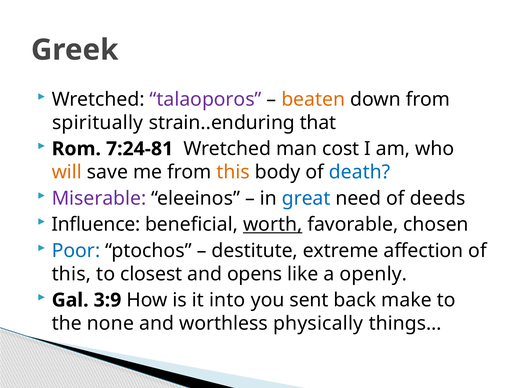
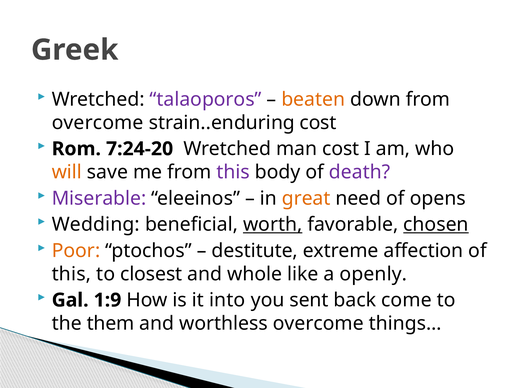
spiritually: spiritually -> overcome (98, 123)
strain..enduring that: that -> cost (318, 123)
7:24-81: 7:24-81 -> 7:24-20 (140, 149)
this colour: orange -> purple (233, 172)
death colour: blue -> purple (360, 172)
great colour: blue -> orange (306, 199)
deeds: deeds -> opens (438, 199)
Influence: Influence -> Wedding (96, 225)
chosen underline: none -> present (436, 225)
Poor colour: blue -> orange (76, 251)
opens: opens -> whole (255, 274)
3:9: 3:9 -> 1:9 (107, 301)
make: make -> come (406, 301)
none: none -> them (111, 324)
worthless physically: physically -> overcome (318, 324)
